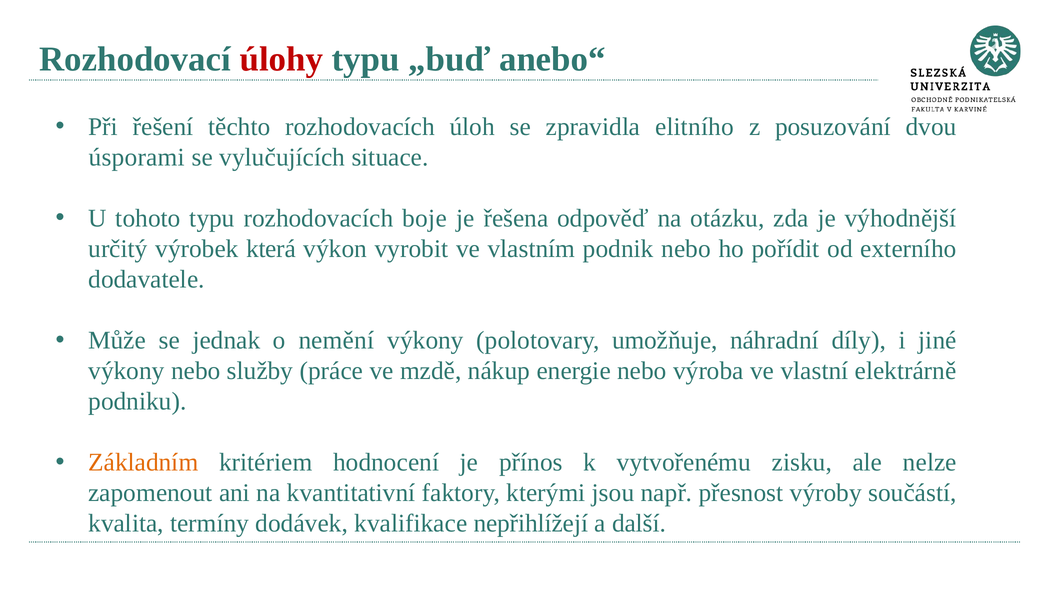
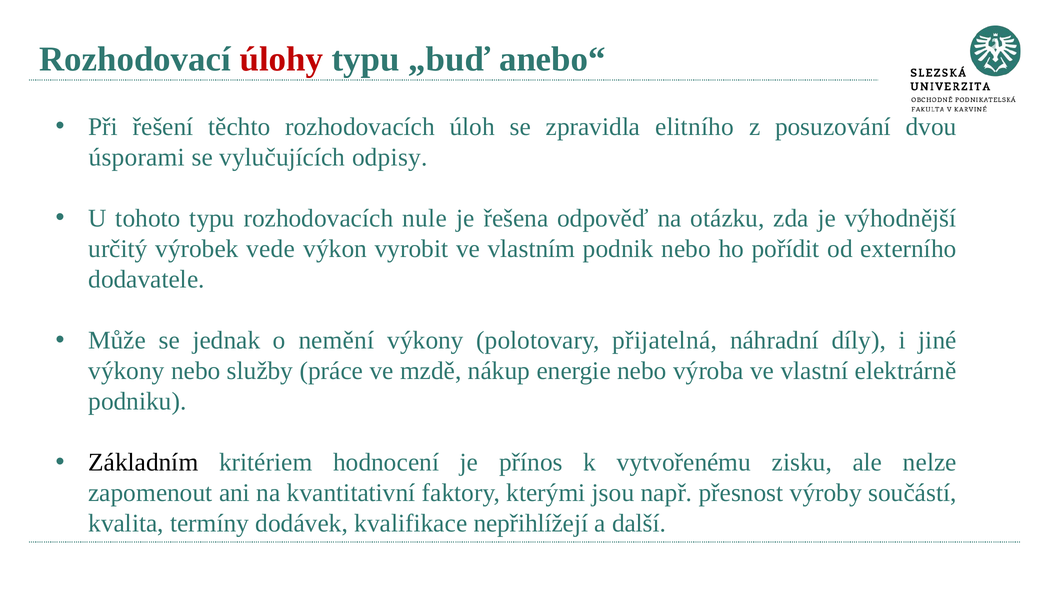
situace: situace -> odpisy (390, 157)
boje: boje -> nule (425, 218)
která: která -> vede (271, 249)
umožňuje: umožňuje -> přijatelná (665, 340)
Základním colour: orange -> black (143, 463)
